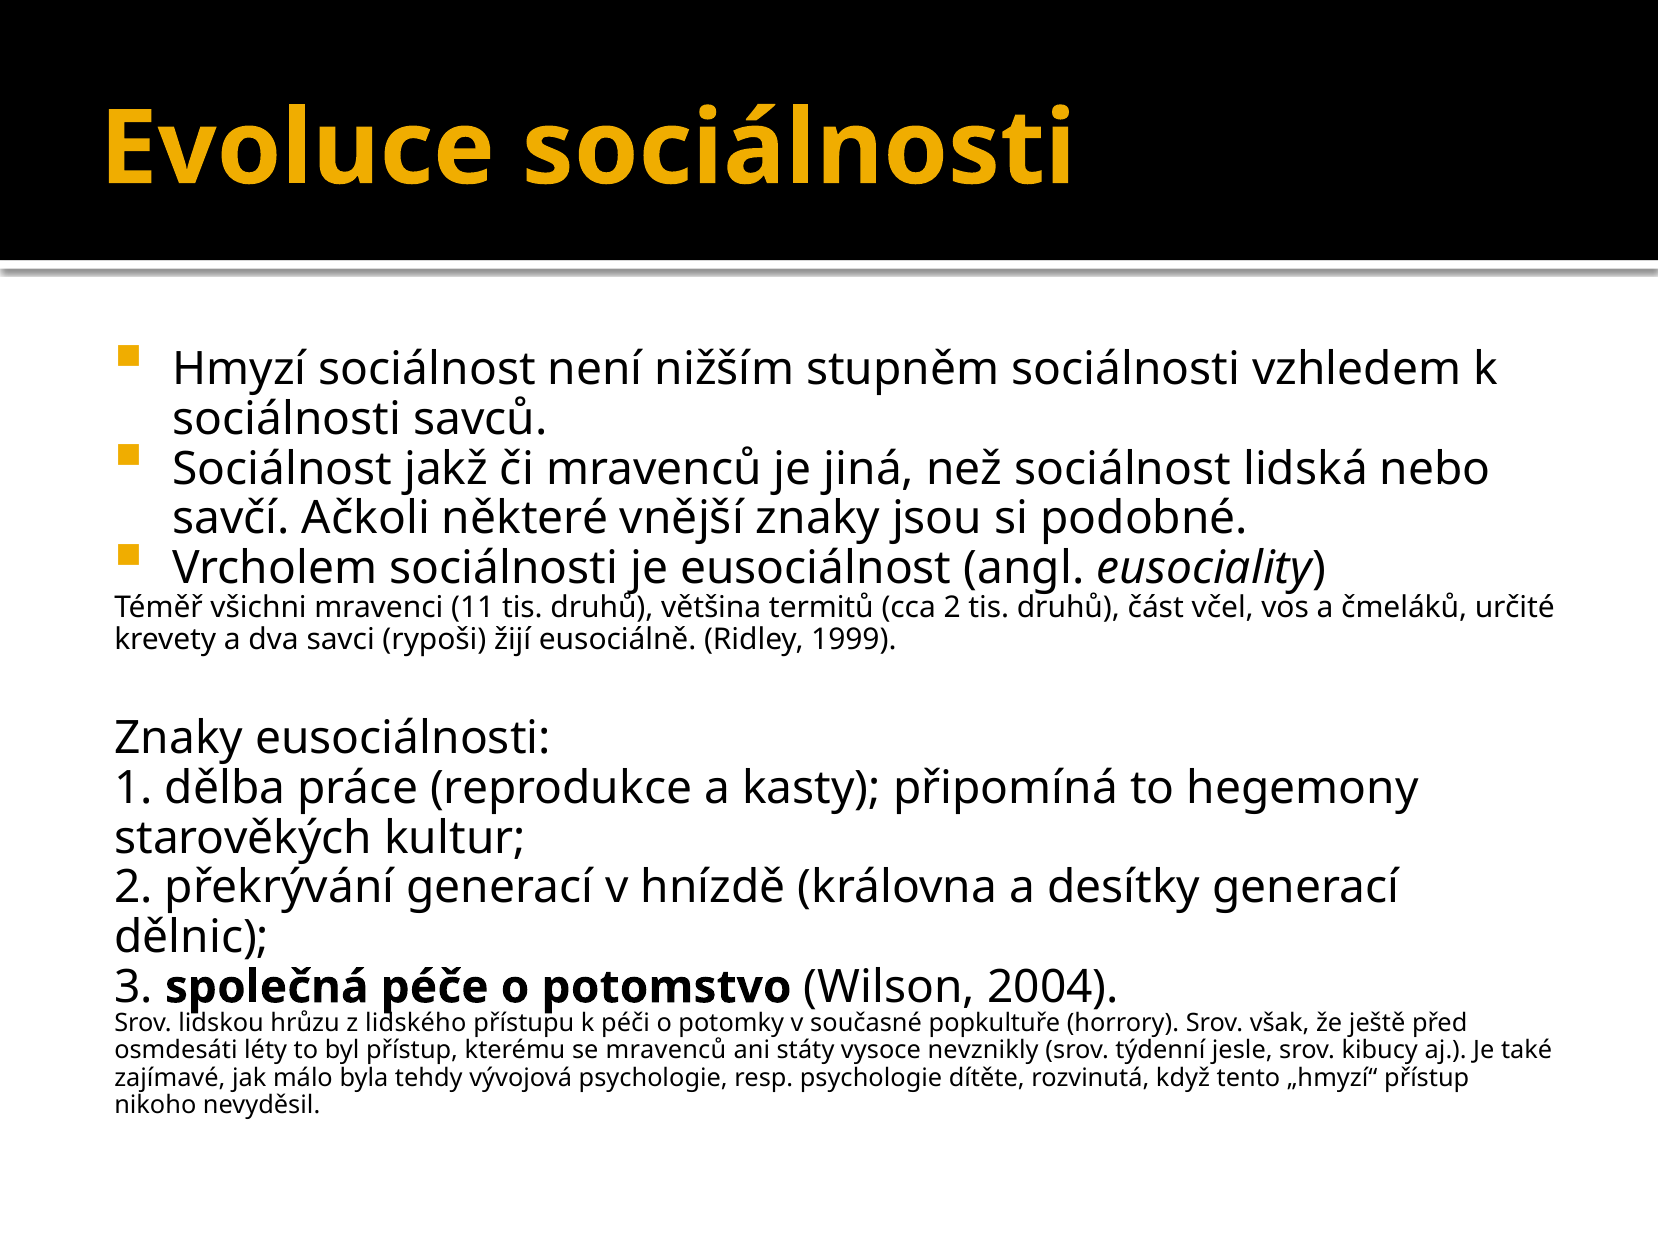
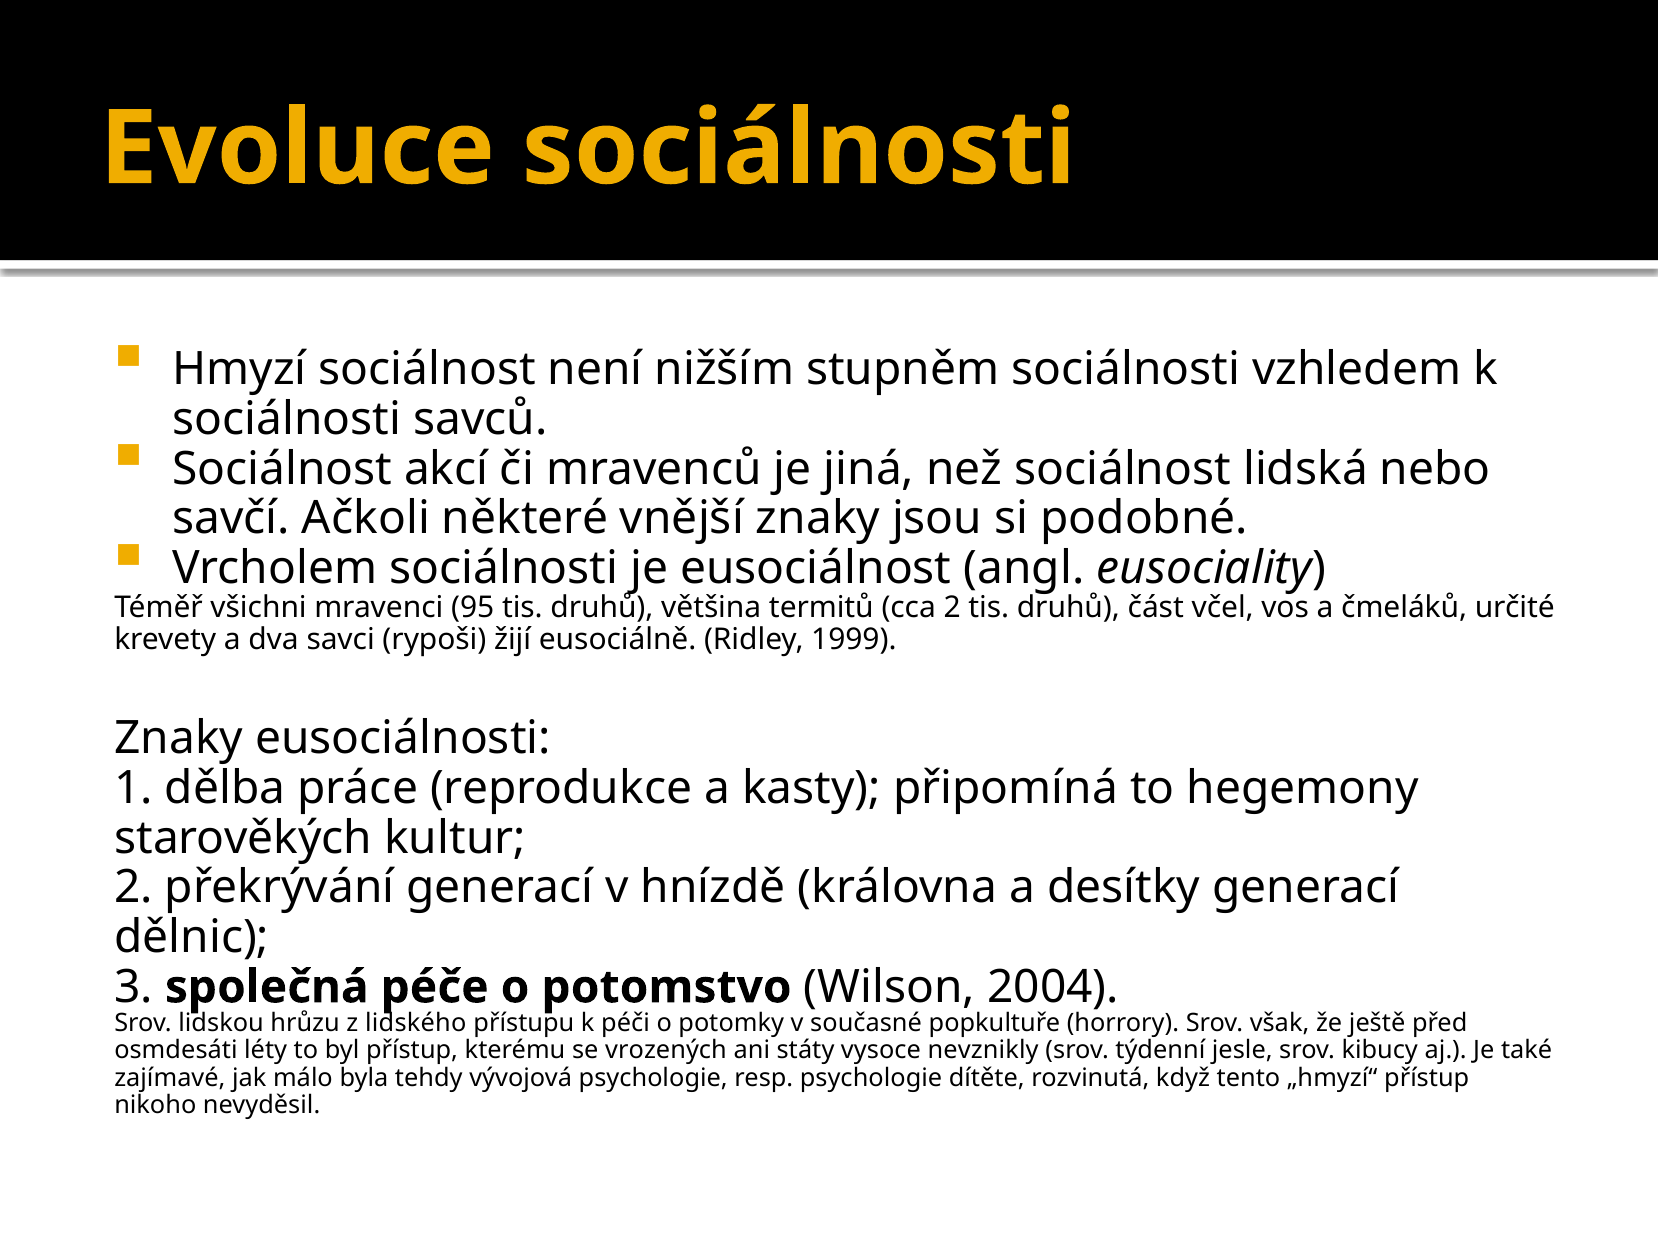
jakž: jakž -> akcí (446, 469)
11: 11 -> 95 (473, 607)
se mravenců: mravenců -> vrozených (666, 1050)
